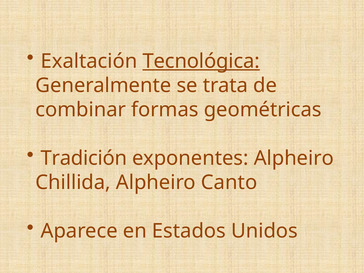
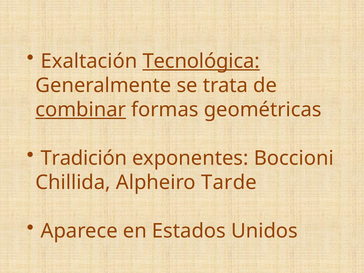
combinar underline: none -> present (81, 110)
exponentes Alpheiro: Alpheiro -> Boccioni (294, 158)
Canto: Canto -> Tarde (229, 182)
